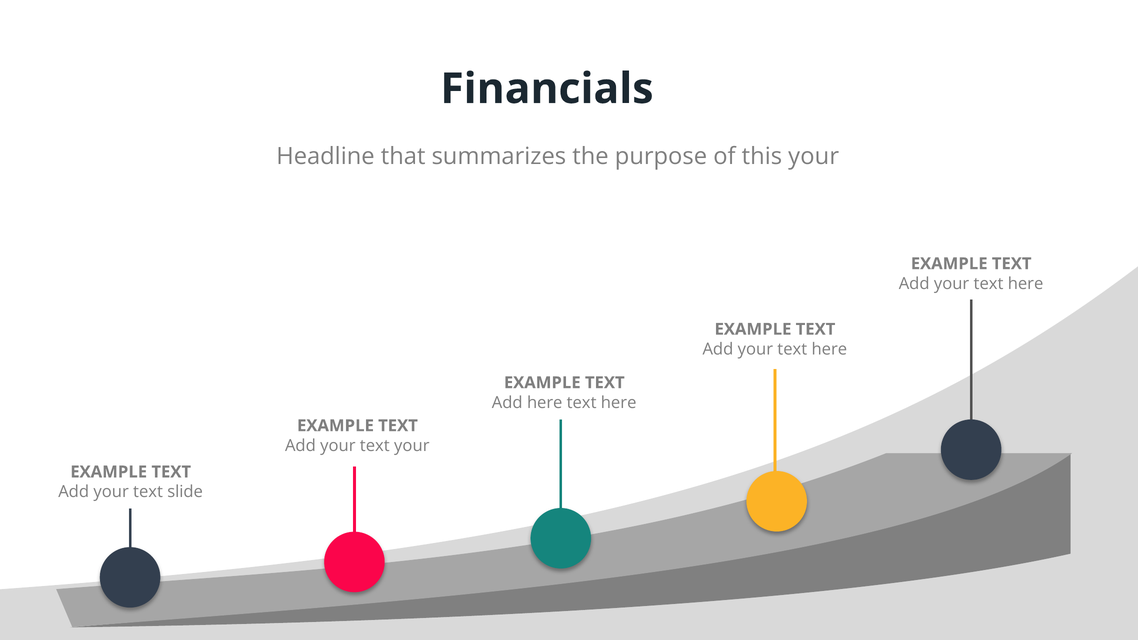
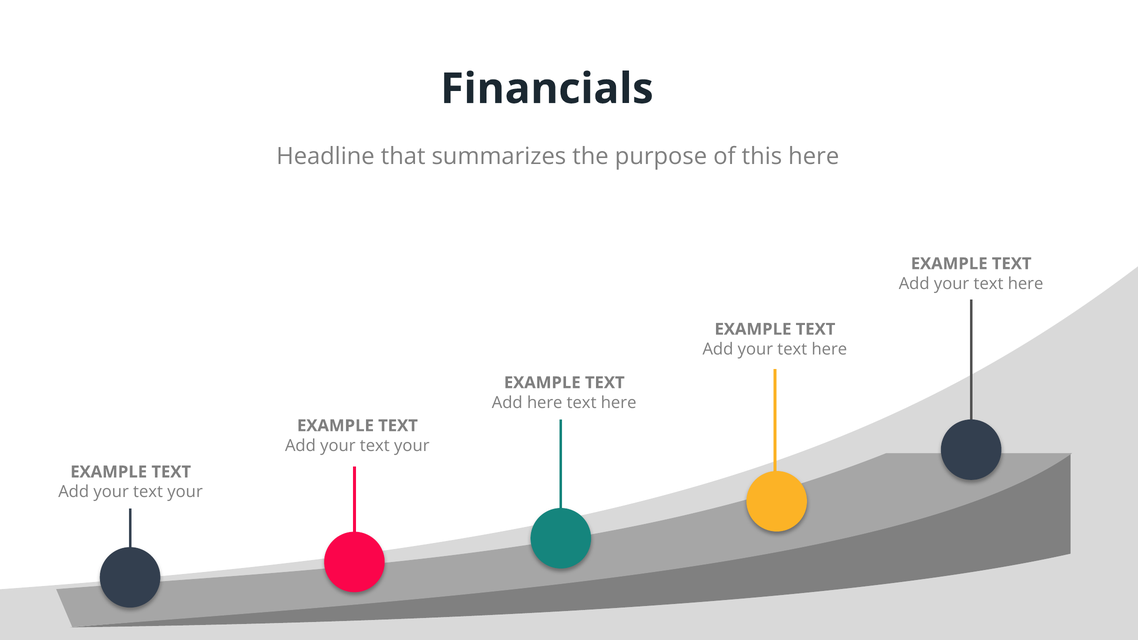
this your: your -> here (814, 156)
slide: slide -> your (185, 492)
